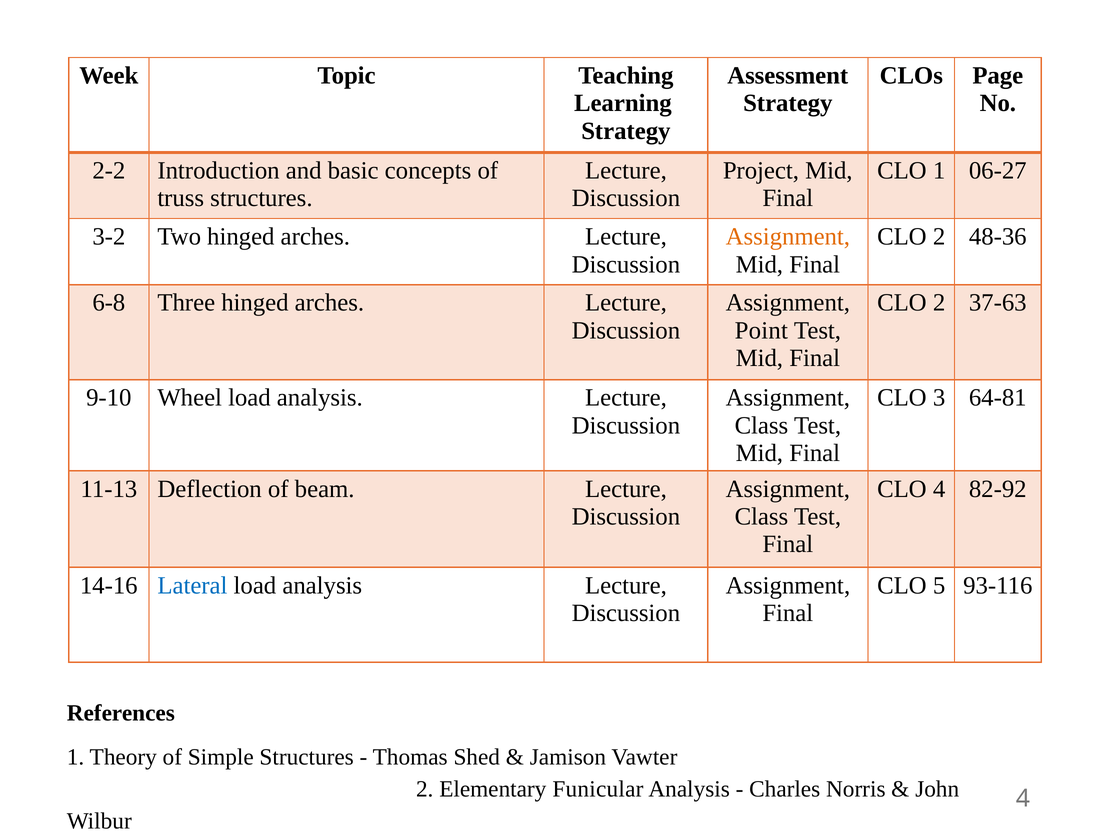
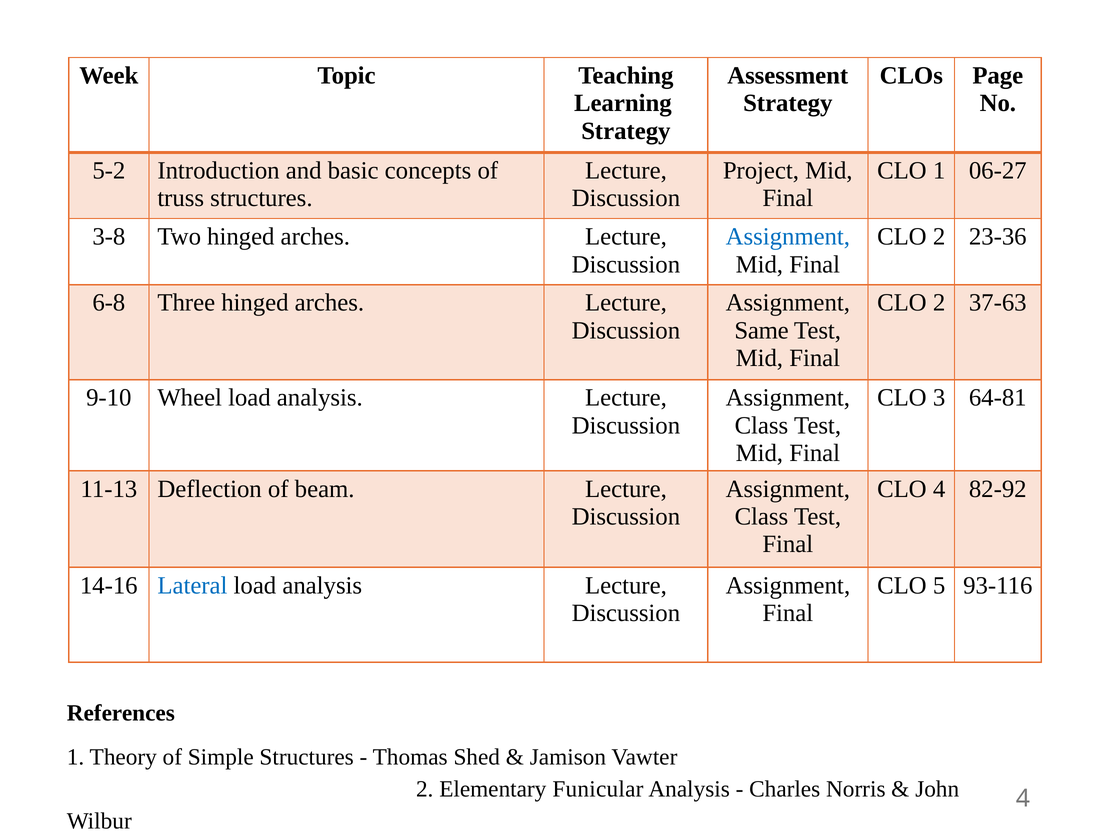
2-2: 2-2 -> 5-2 (109, 171)
3-2: 3-2 -> 3-8 (109, 237)
Assignment colour: orange -> blue (788, 237)
48-36: 48-36 -> 23-36 (998, 237)
Point: Point -> Same (762, 331)
